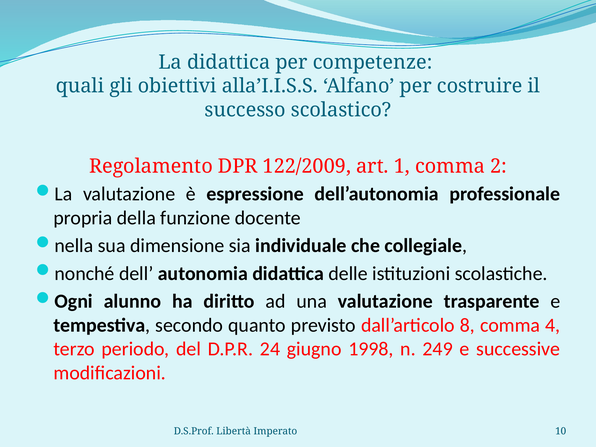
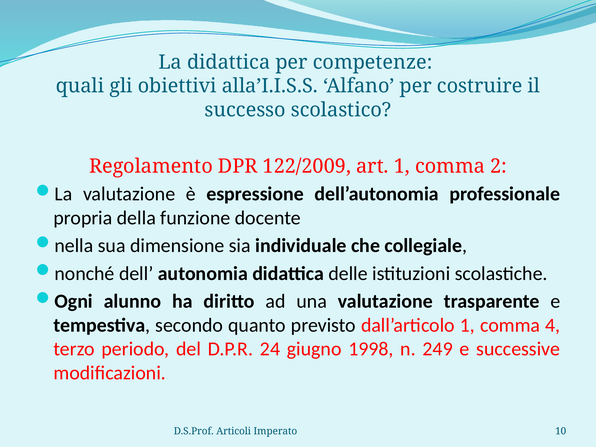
dall’articolo 8: 8 -> 1 (467, 325)
Libertà: Libertà -> Articoli (234, 431)
